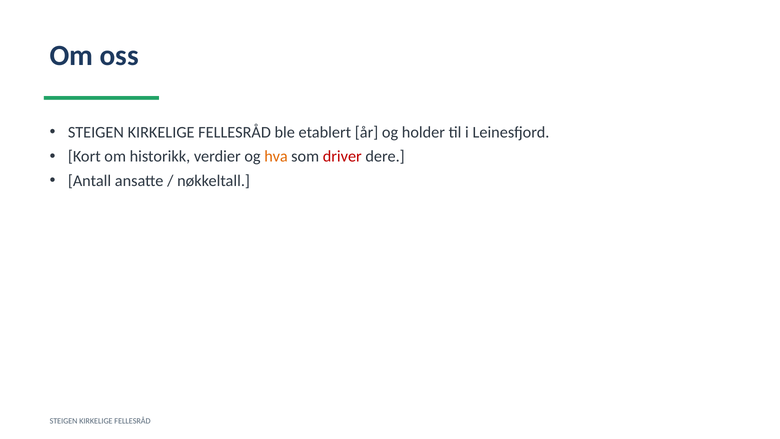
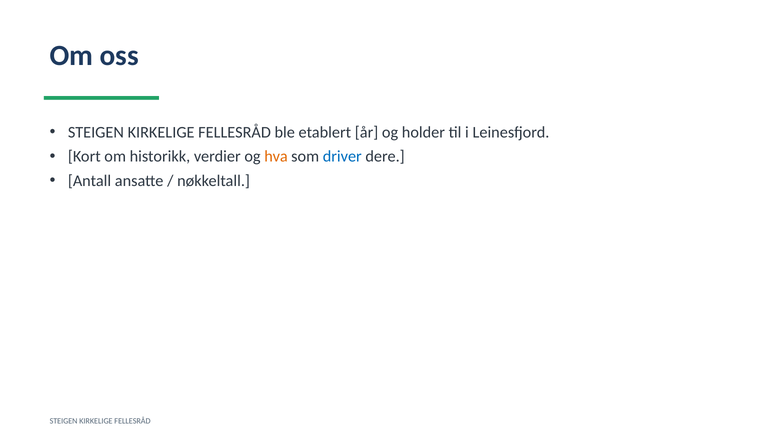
driver colour: red -> blue (342, 156)
